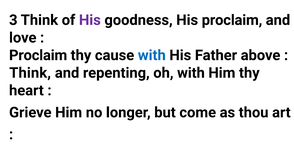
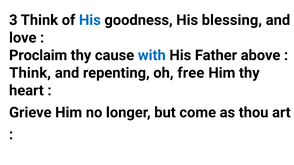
His colour: purple -> blue (90, 20)
His proclaim: proclaim -> blessing (232, 20)
oh with: with -> free (191, 73)
